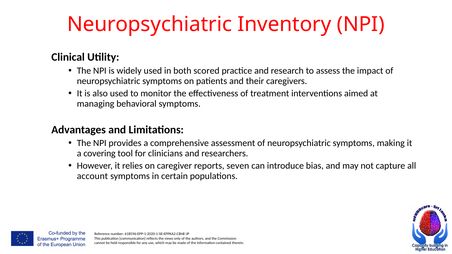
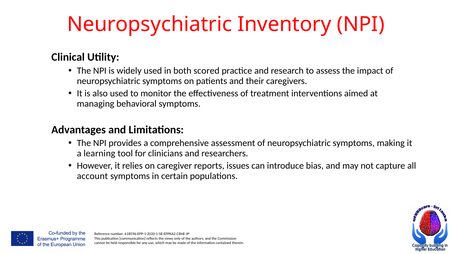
covering: covering -> learning (99, 153)
seven: seven -> issues (238, 166)
